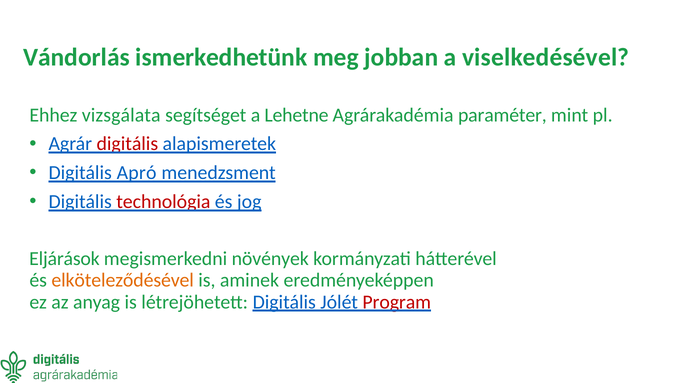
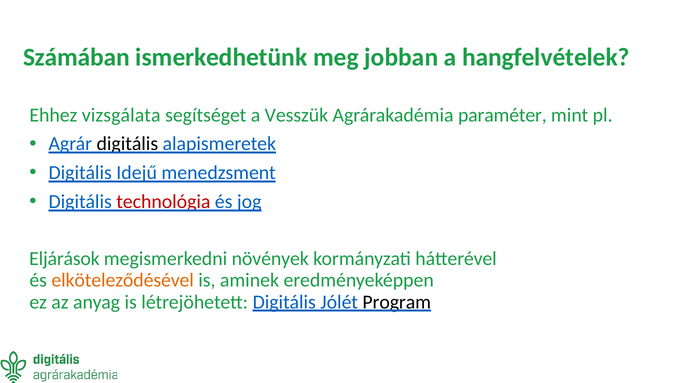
Vándorlás: Vándorlás -> Számában (76, 57)
viselkedésével: viselkedésével -> hangfelvételek (546, 57)
Lehetne: Lehetne -> Vesszük (296, 115)
digitális colour: red -> black (127, 144)
Apró: Apró -> Idejű (137, 173)
Program colour: red -> black (397, 302)
